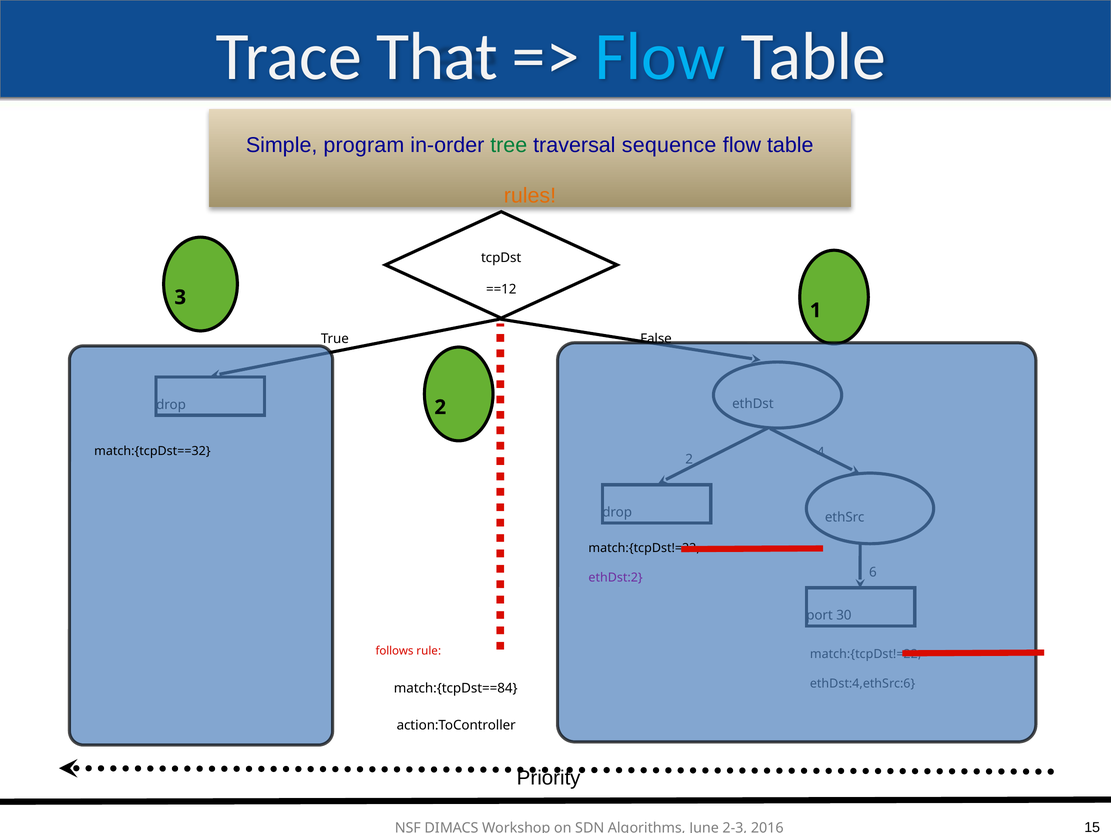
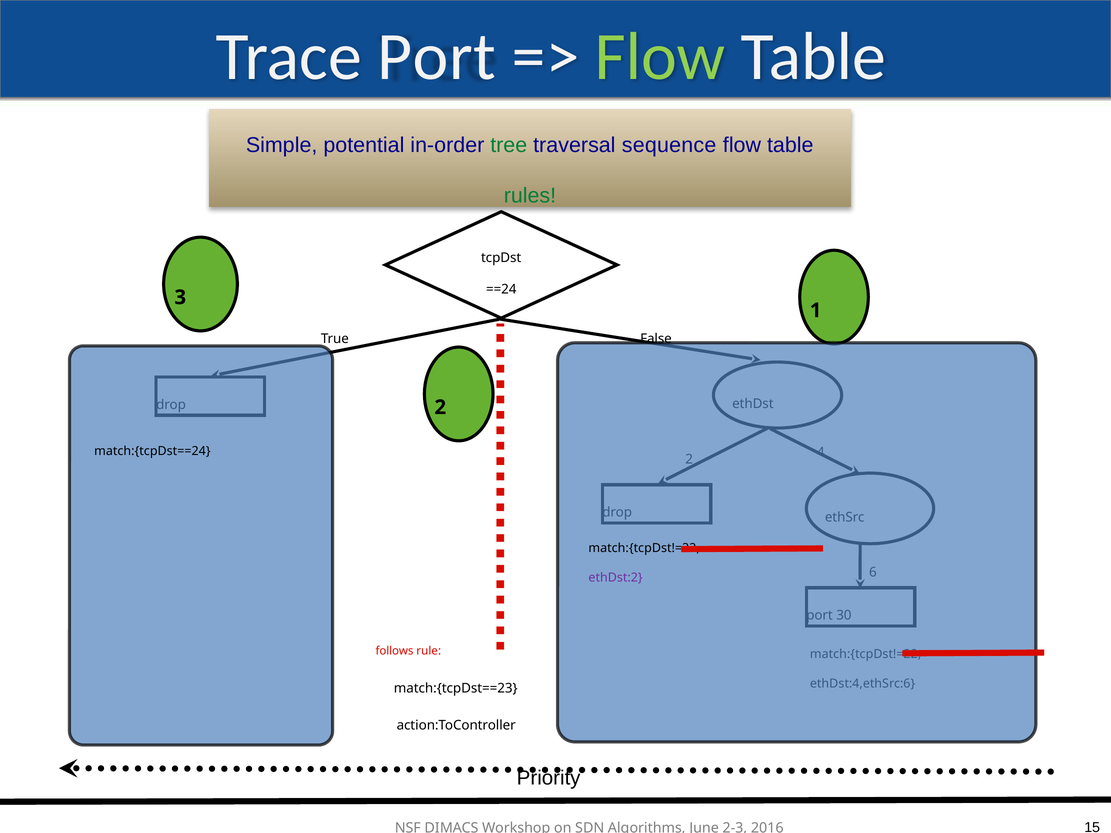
Trace That: That -> Port (437, 57)
Flow colour: light blue -> light green (660, 57)
program: program -> potential (364, 145)
rules colour: orange -> green (530, 196)
==12: ==12 -> ==24 (501, 289)
match:{tcpDst==32: match:{tcpDst==32 -> match:{tcpDst==24 (152, 451)
match:{tcpDst==84: match:{tcpDst==84 -> match:{tcpDst==23 (456, 688)
